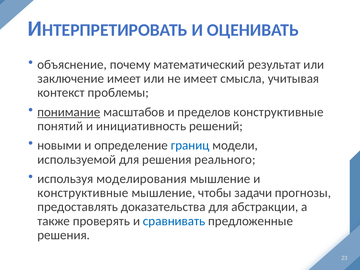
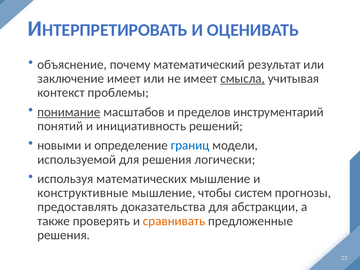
смысла underline: none -> present (243, 79)
пределов конструктивные: конструктивные -> инструментарий (279, 112)
реального: реального -> логически (225, 159)
моделирования: моделирования -> математических (142, 179)
задачи: задачи -> систем (253, 193)
сравнивать colour: blue -> orange (174, 221)
